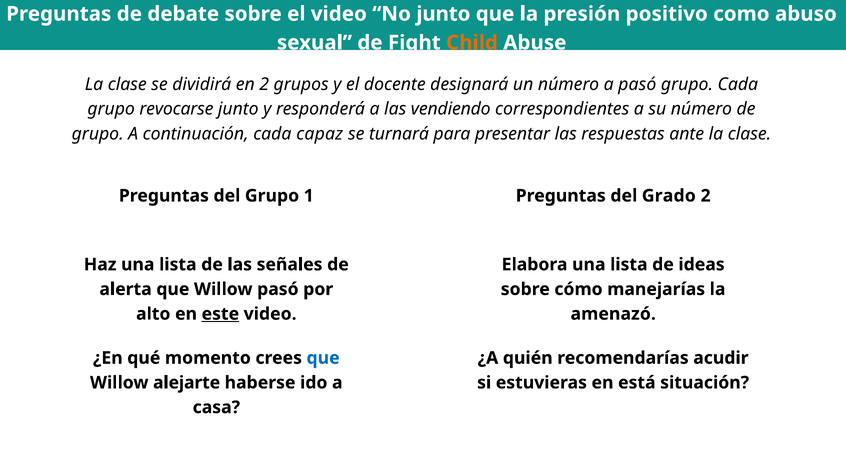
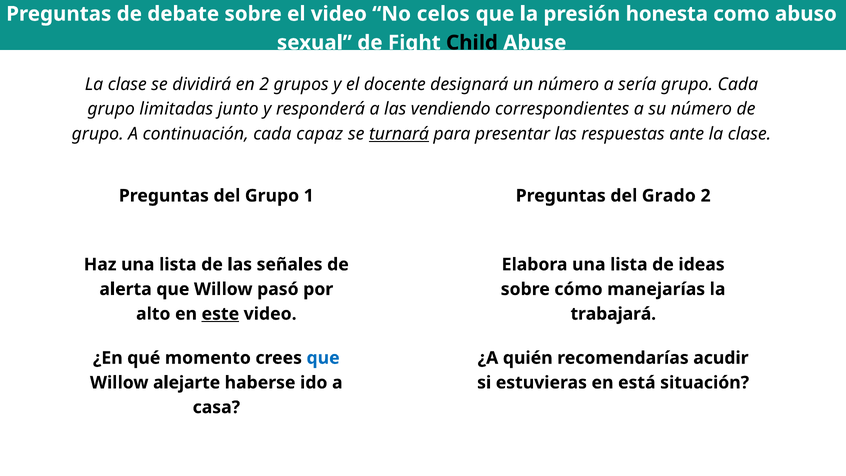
No junto: junto -> celos (443, 14)
positivo: positivo -> honesta (667, 14)
Child colour: orange -> black (472, 43)
a pasó: pasó -> sería (637, 84)
revocarse: revocarse -> limitadas (176, 109)
turnará underline: none -> present (399, 134)
amenazó: amenazó -> trabajará (613, 314)
